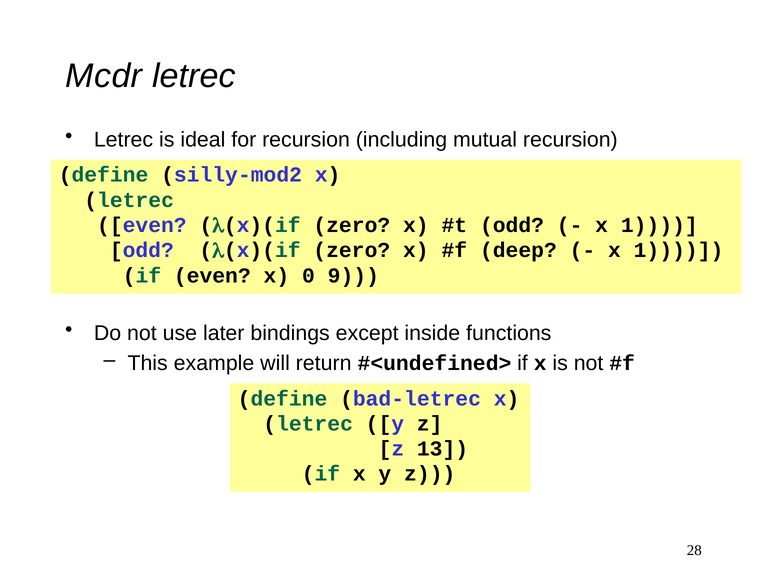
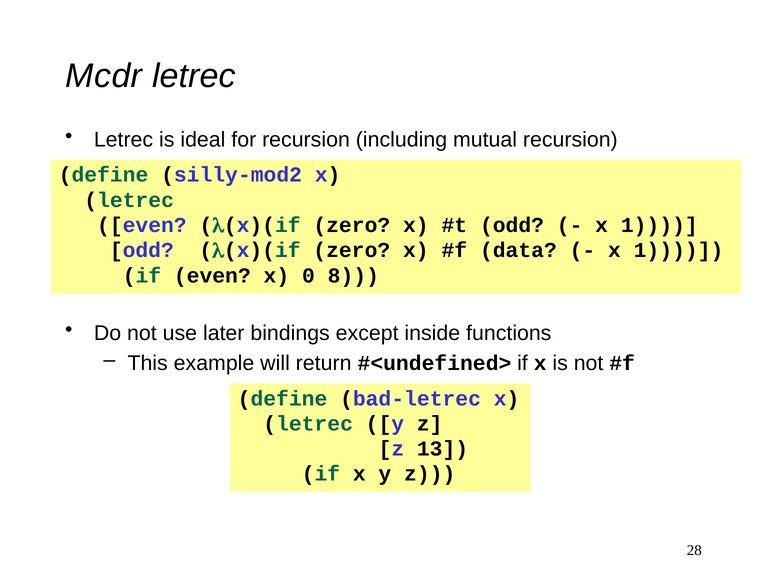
deep: deep -> data (518, 250)
9: 9 -> 8 (353, 276)
